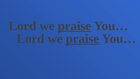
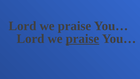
praise underline: present -> none (74, 26)
